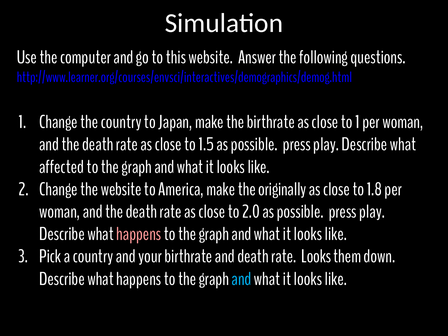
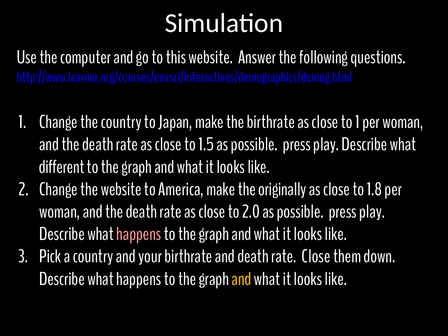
affected: affected -> different (62, 167)
rate Looks: Looks -> Close (316, 256)
and colour: light blue -> yellow (242, 279)
